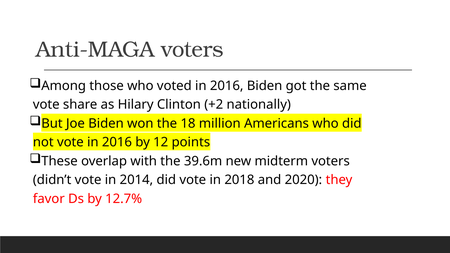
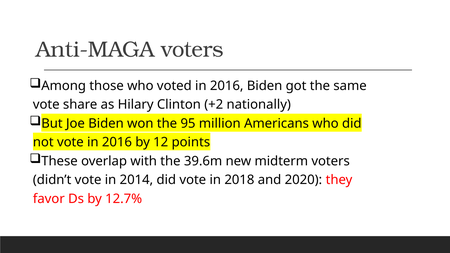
18: 18 -> 95 (188, 123)
